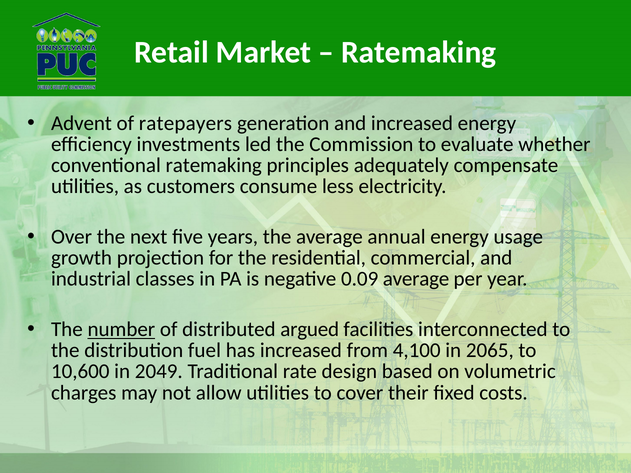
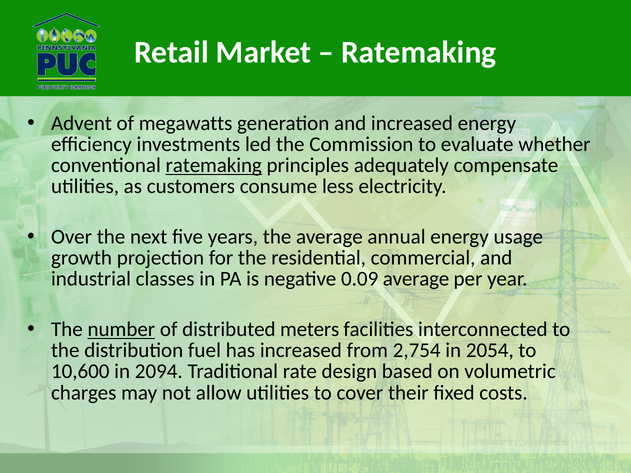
ratepayers: ratepayers -> megawatts (186, 123)
ratemaking underline: none -> present (214, 166)
argued: argued -> meters (310, 330)
4,100: 4,100 -> 2,754 (417, 351)
2065: 2065 -> 2054 (490, 351)
2049: 2049 -> 2094 (159, 372)
